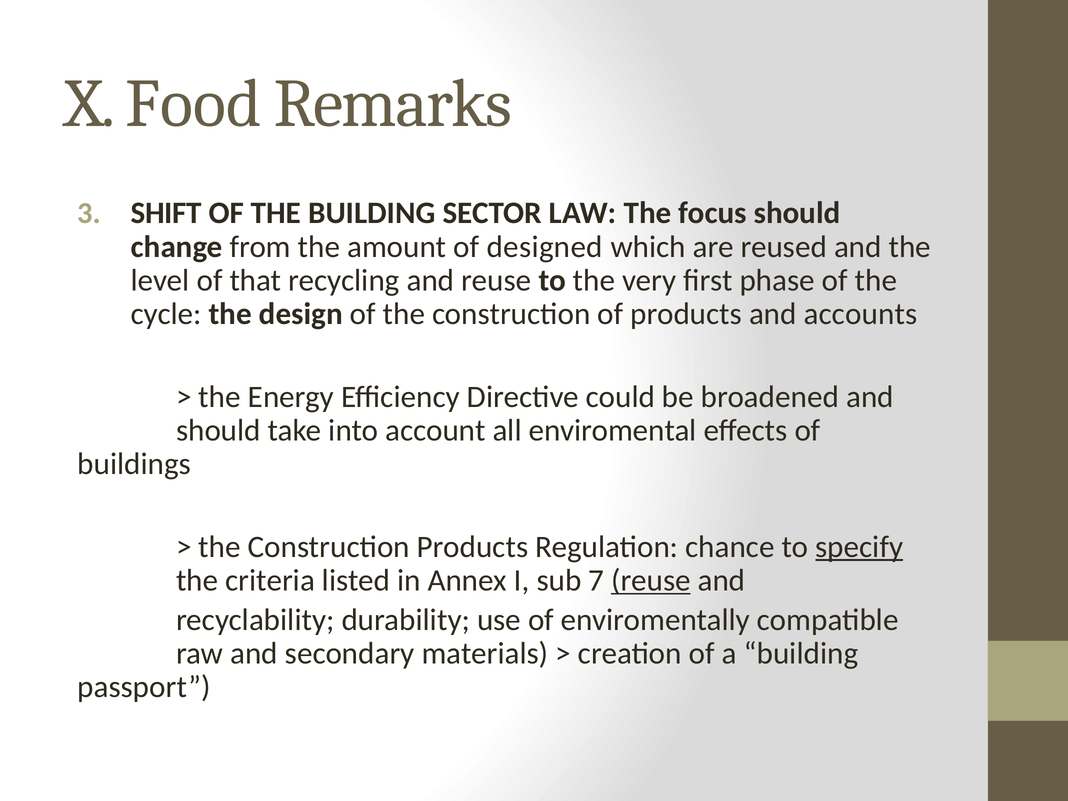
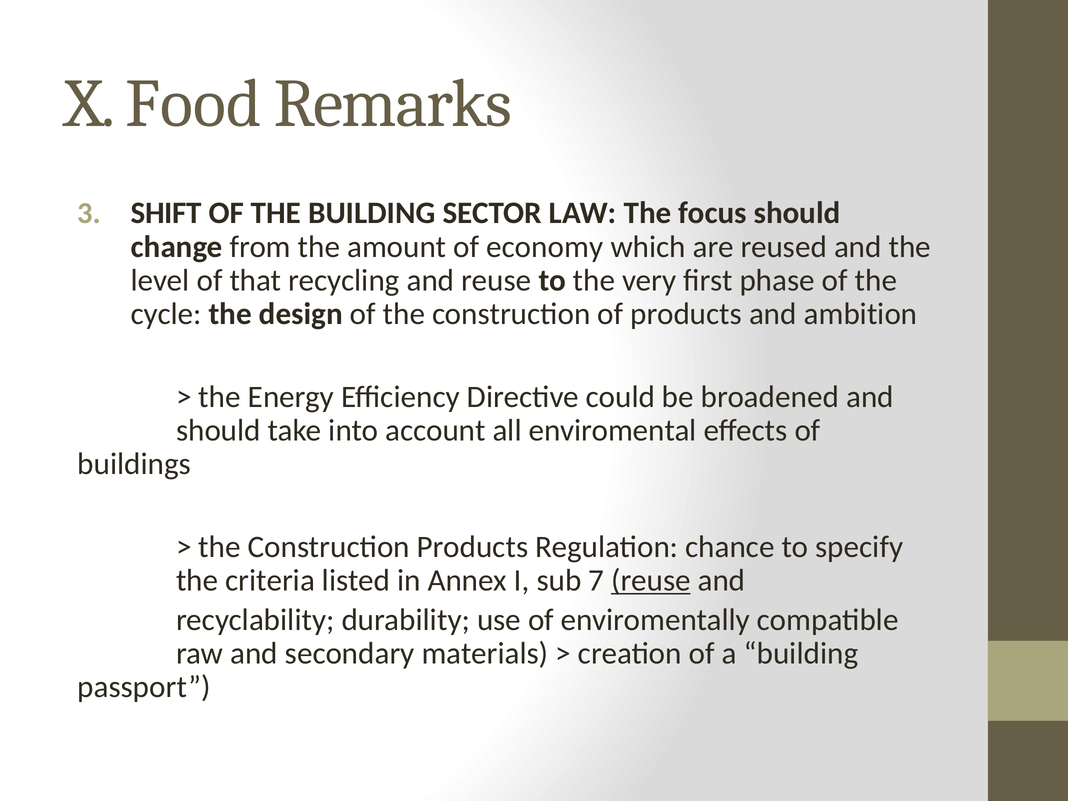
designed: designed -> economy (545, 247)
accounts: accounts -> ambition (861, 314)
specify underline: present -> none (859, 547)
